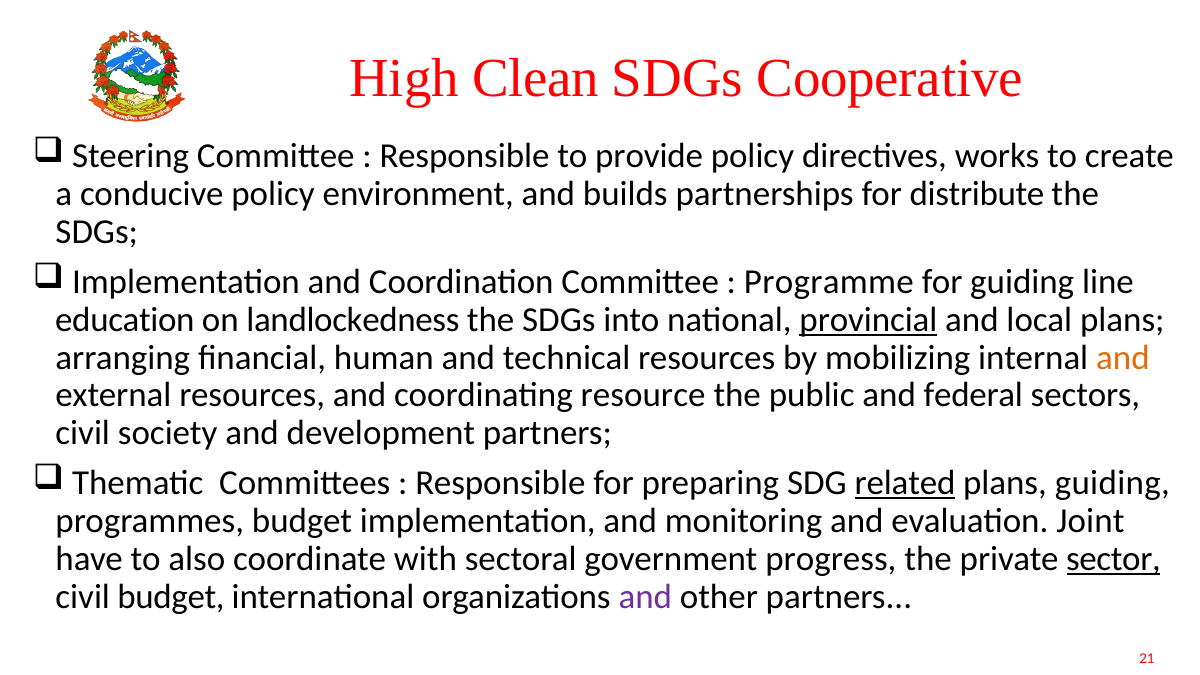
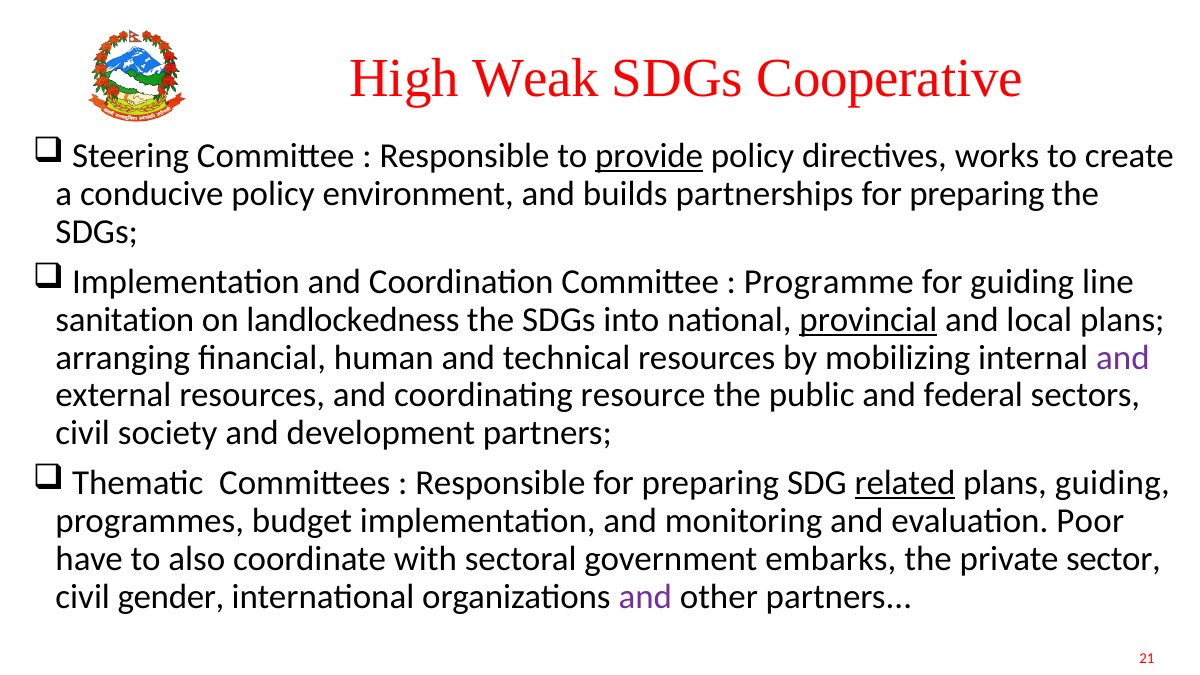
Clean: Clean -> Weak (536, 79)
provide underline: none -> present (649, 156)
partnerships for distribute: distribute -> preparing (977, 194)
education: education -> sanitation (125, 320)
and colour: orange -> purple (1123, 357)
Joint: Joint -> Poor (1090, 521)
progress: progress -> embarks (831, 559)
sector underline: present -> none (1113, 559)
civil budget: budget -> gender (171, 597)
